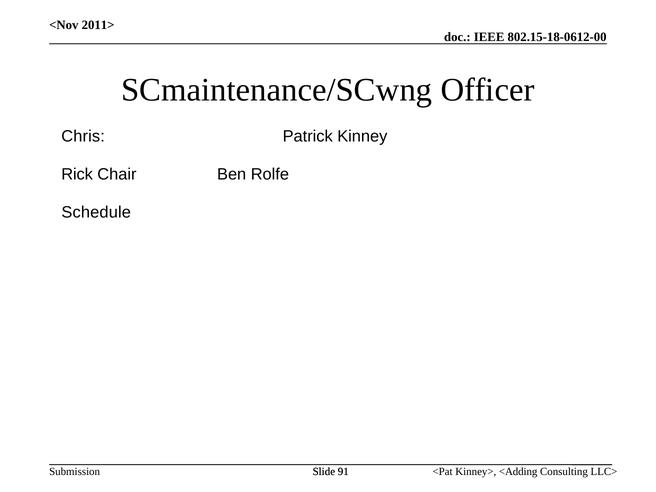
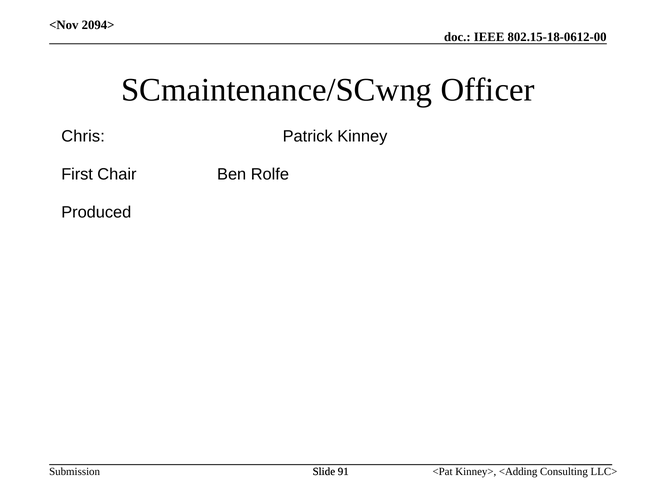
2011>: 2011> -> 2094> (98, 25)
Rick: Rick -> First (77, 174)
Schedule: Schedule -> Produced (96, 212)
